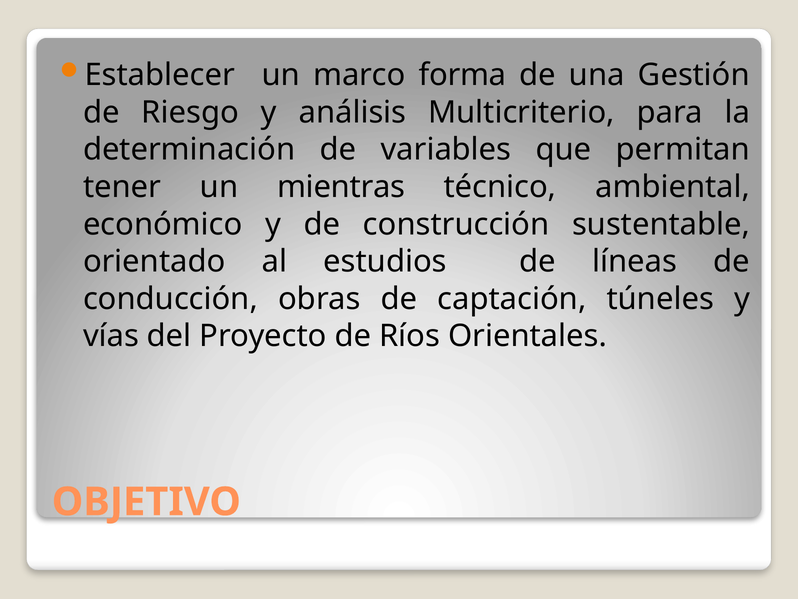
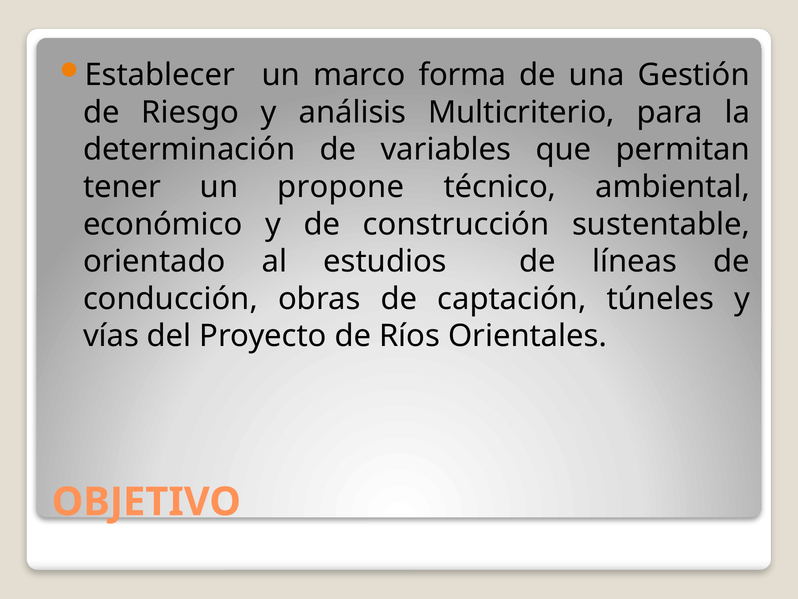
mientras: mientras -> propone (341, 187)
